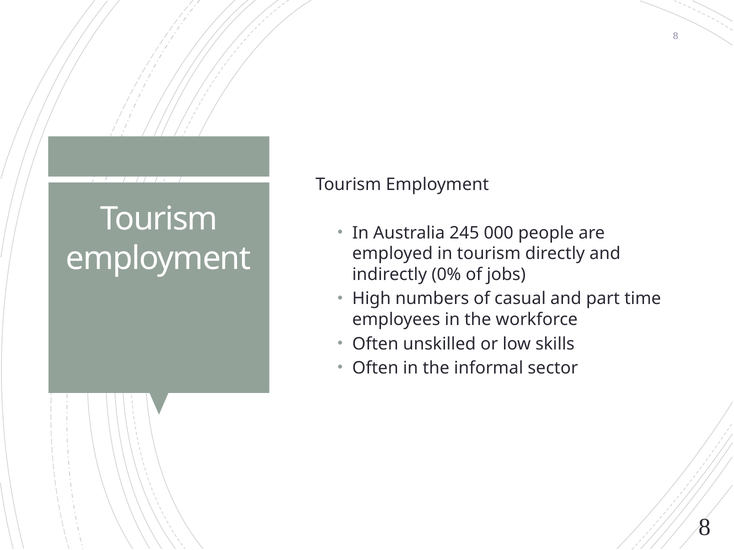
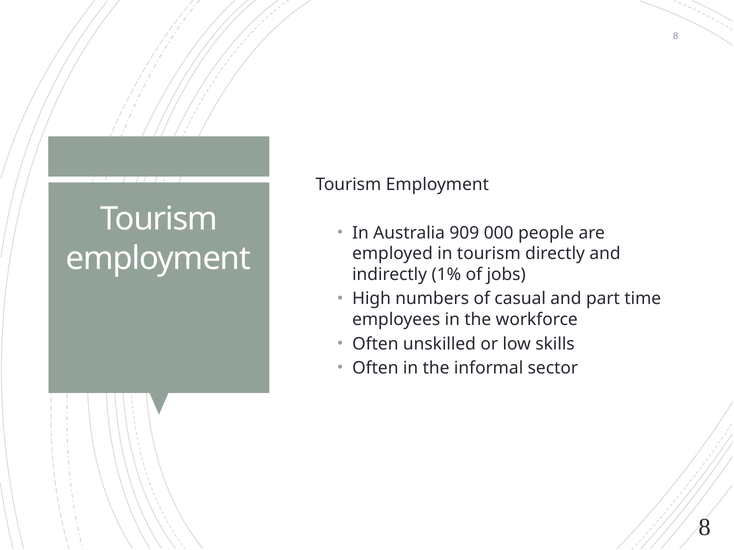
245: 245 -> 909 (464, 233)
0%: 0% -> 1% (446, 275)
